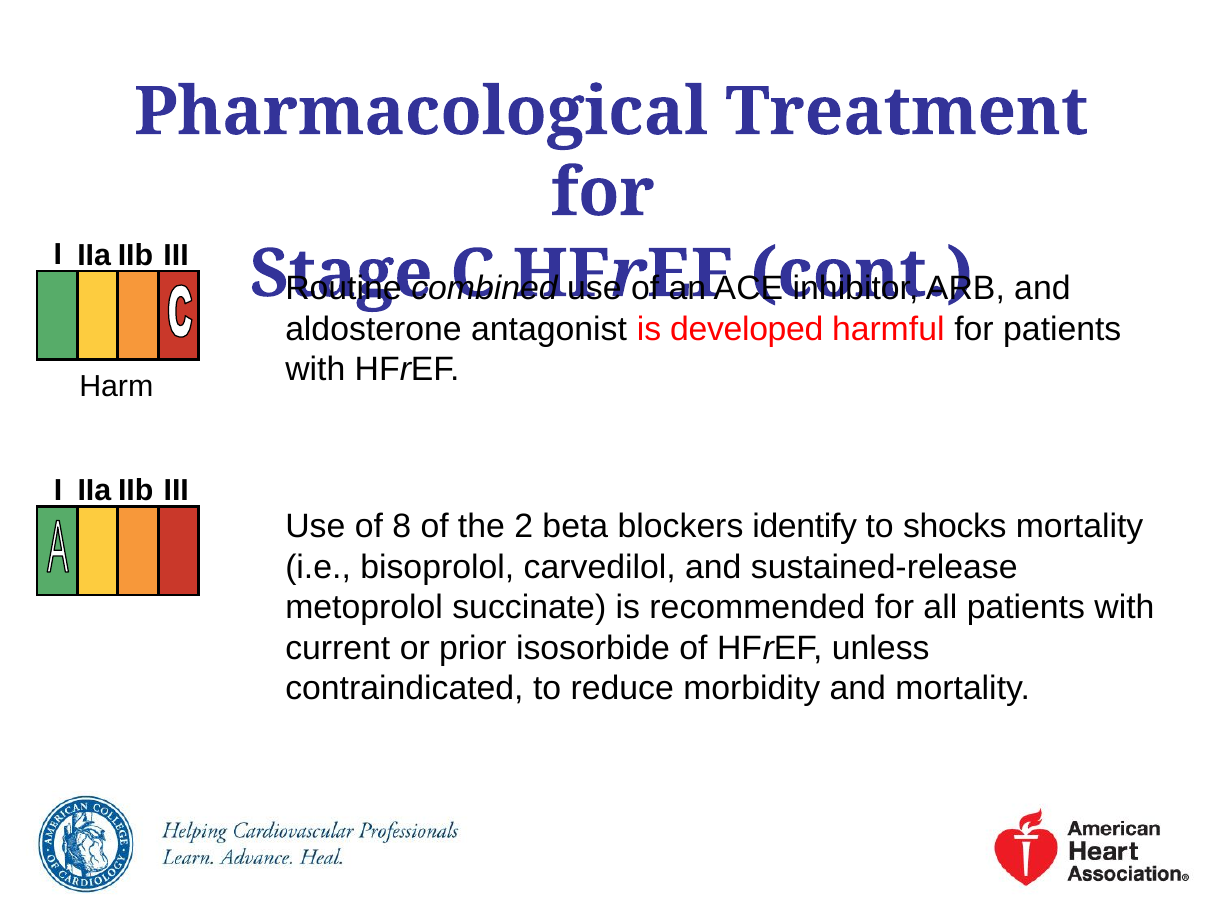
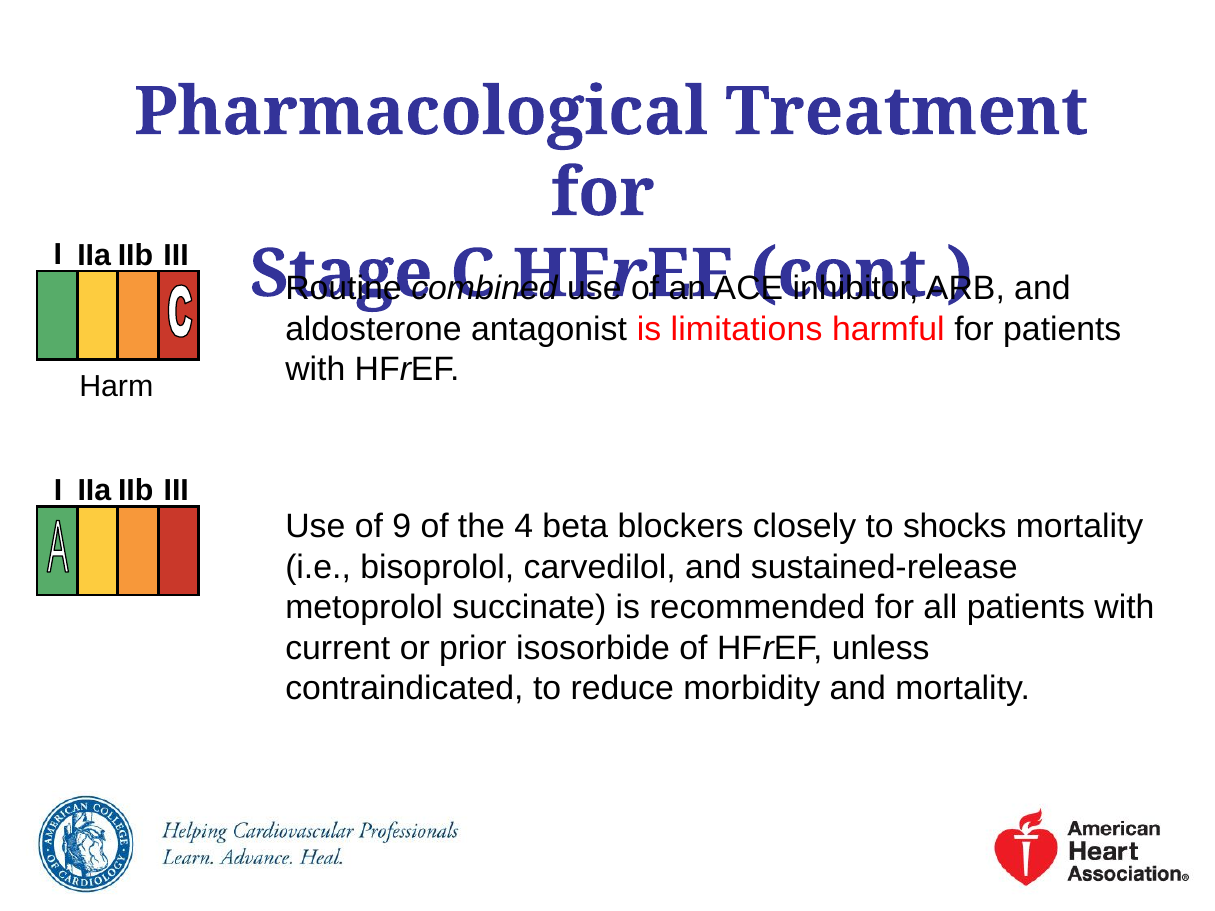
developed: developed -> limitations (747, 329)
8: 8 -> 9 (402, 527)
2: 2 -> 4 (524, 527)
identify: identify -> closely (805, 527)
